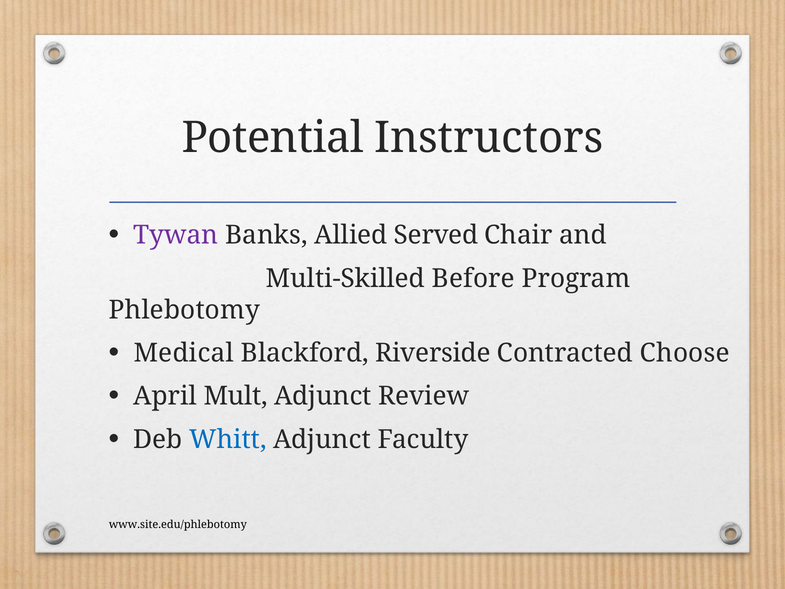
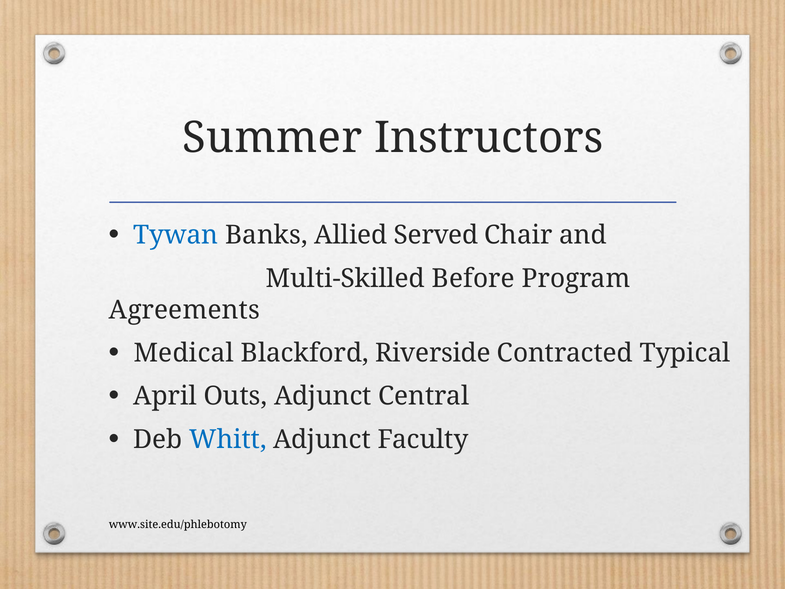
Potential: Potential -> Summer (272, 138)
Tywan colour: purple -> blue (176, 235)
Phlebotomy: Phlebotomy -> Agreements (184, 310)
Choose: Choose -> Typical (685, 353)
Mult: Mult -> Outs (235, 396)
Review: Review -> Central (424, 396)
